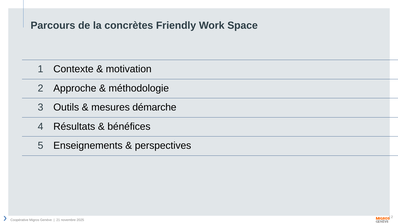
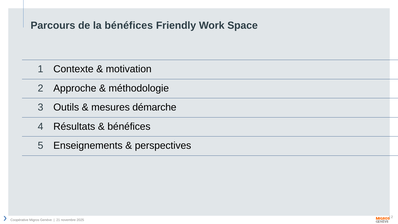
la concrètes: concrètes -> bénéfices (129, 26)
